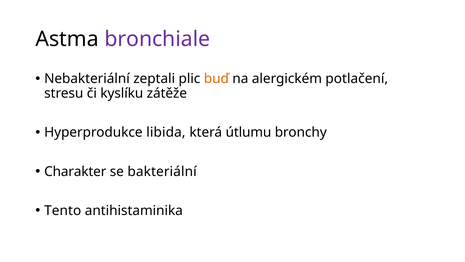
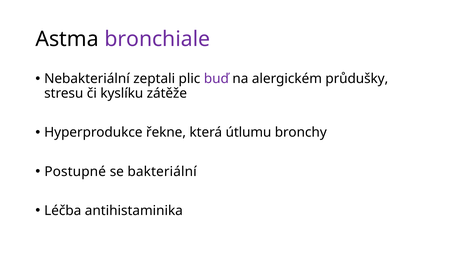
buď colour: orange -> purple (216, 79)
potlačení: potlačení -> průdušky (357, 79)
libida: libida -> řekne (166, 132)
Charakter: Charakter -> Postupné (75, 171)
Tento: Tento -> Léčba (63, 210)
